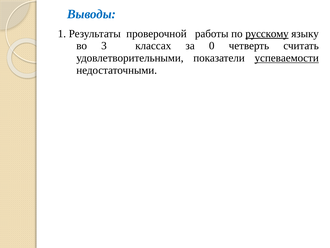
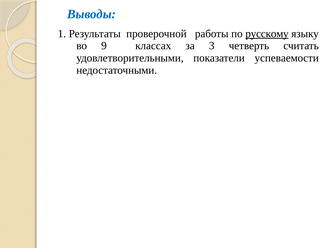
3: 3 -> 9 (104, 46)
0: 0 -> 3 (212, 46)
успеваемости underline: present -> none (287, 58)
